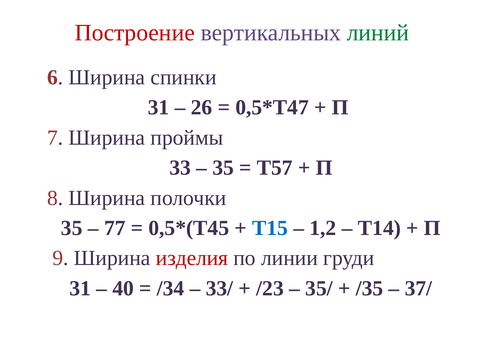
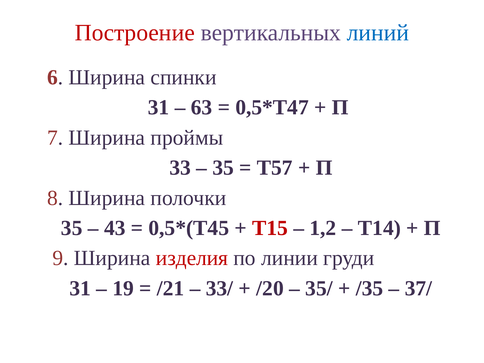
линий colour: green -> blue (378, 33)
26: 26 -> 63 (202, 107)
77: 77 -> 43 (115, 228)
Т15 colour: blue -> red (270, 228)
40: 40 -> 19 (123, 288)
/34: /34 -> /21 (171, 288)
/23: /23 -> /20 (270, 288)
